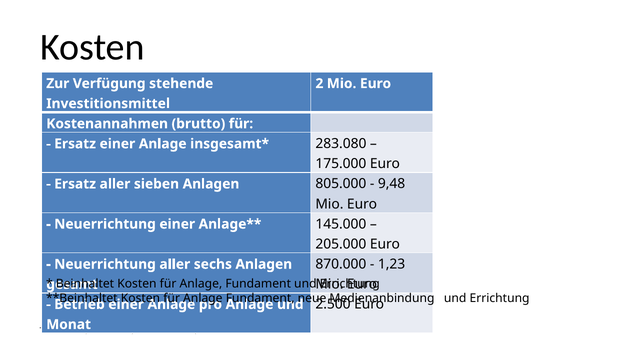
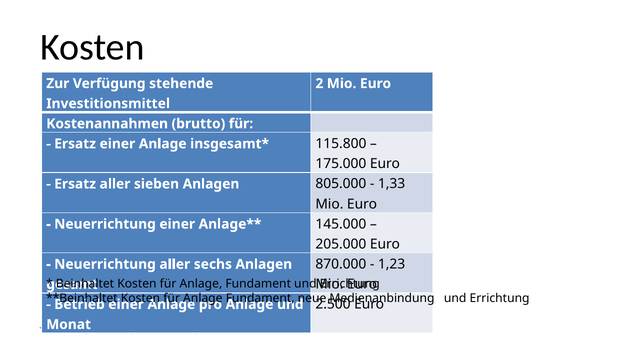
283.080: 283.080 -> 115.800 (341, 144)
9,48: 9,48 -> 1,33 (392, 184)
